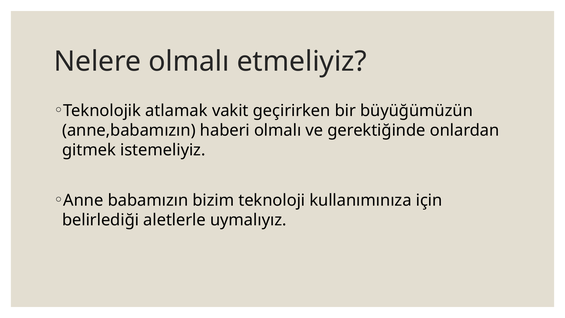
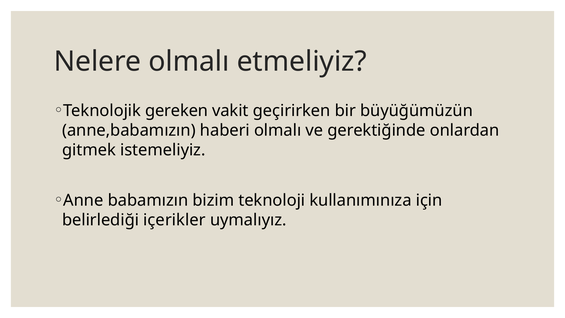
atlamak: atlamak -> gereken (177, 111)
aletlerle: aletlerle -> içerikler (174, 220)
